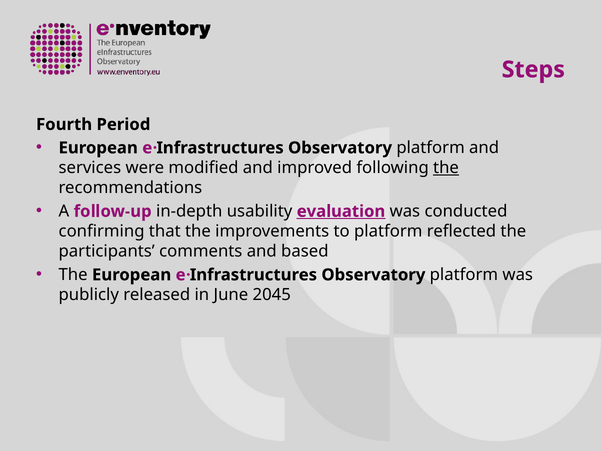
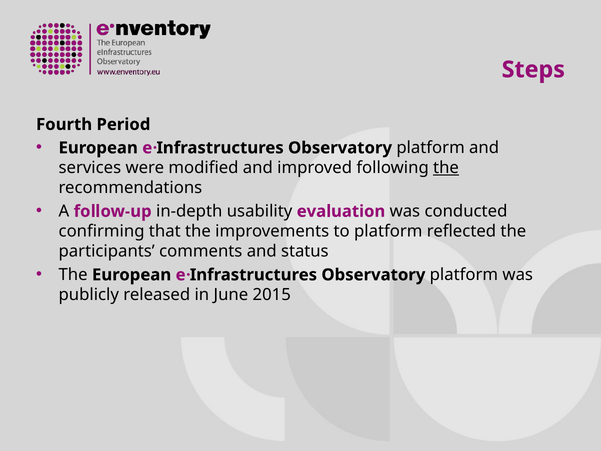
evaluation underline: present -> none (341, 211)
based: based -> status (305, 251)
2045: 2045 -> 2015 (272, 295)
